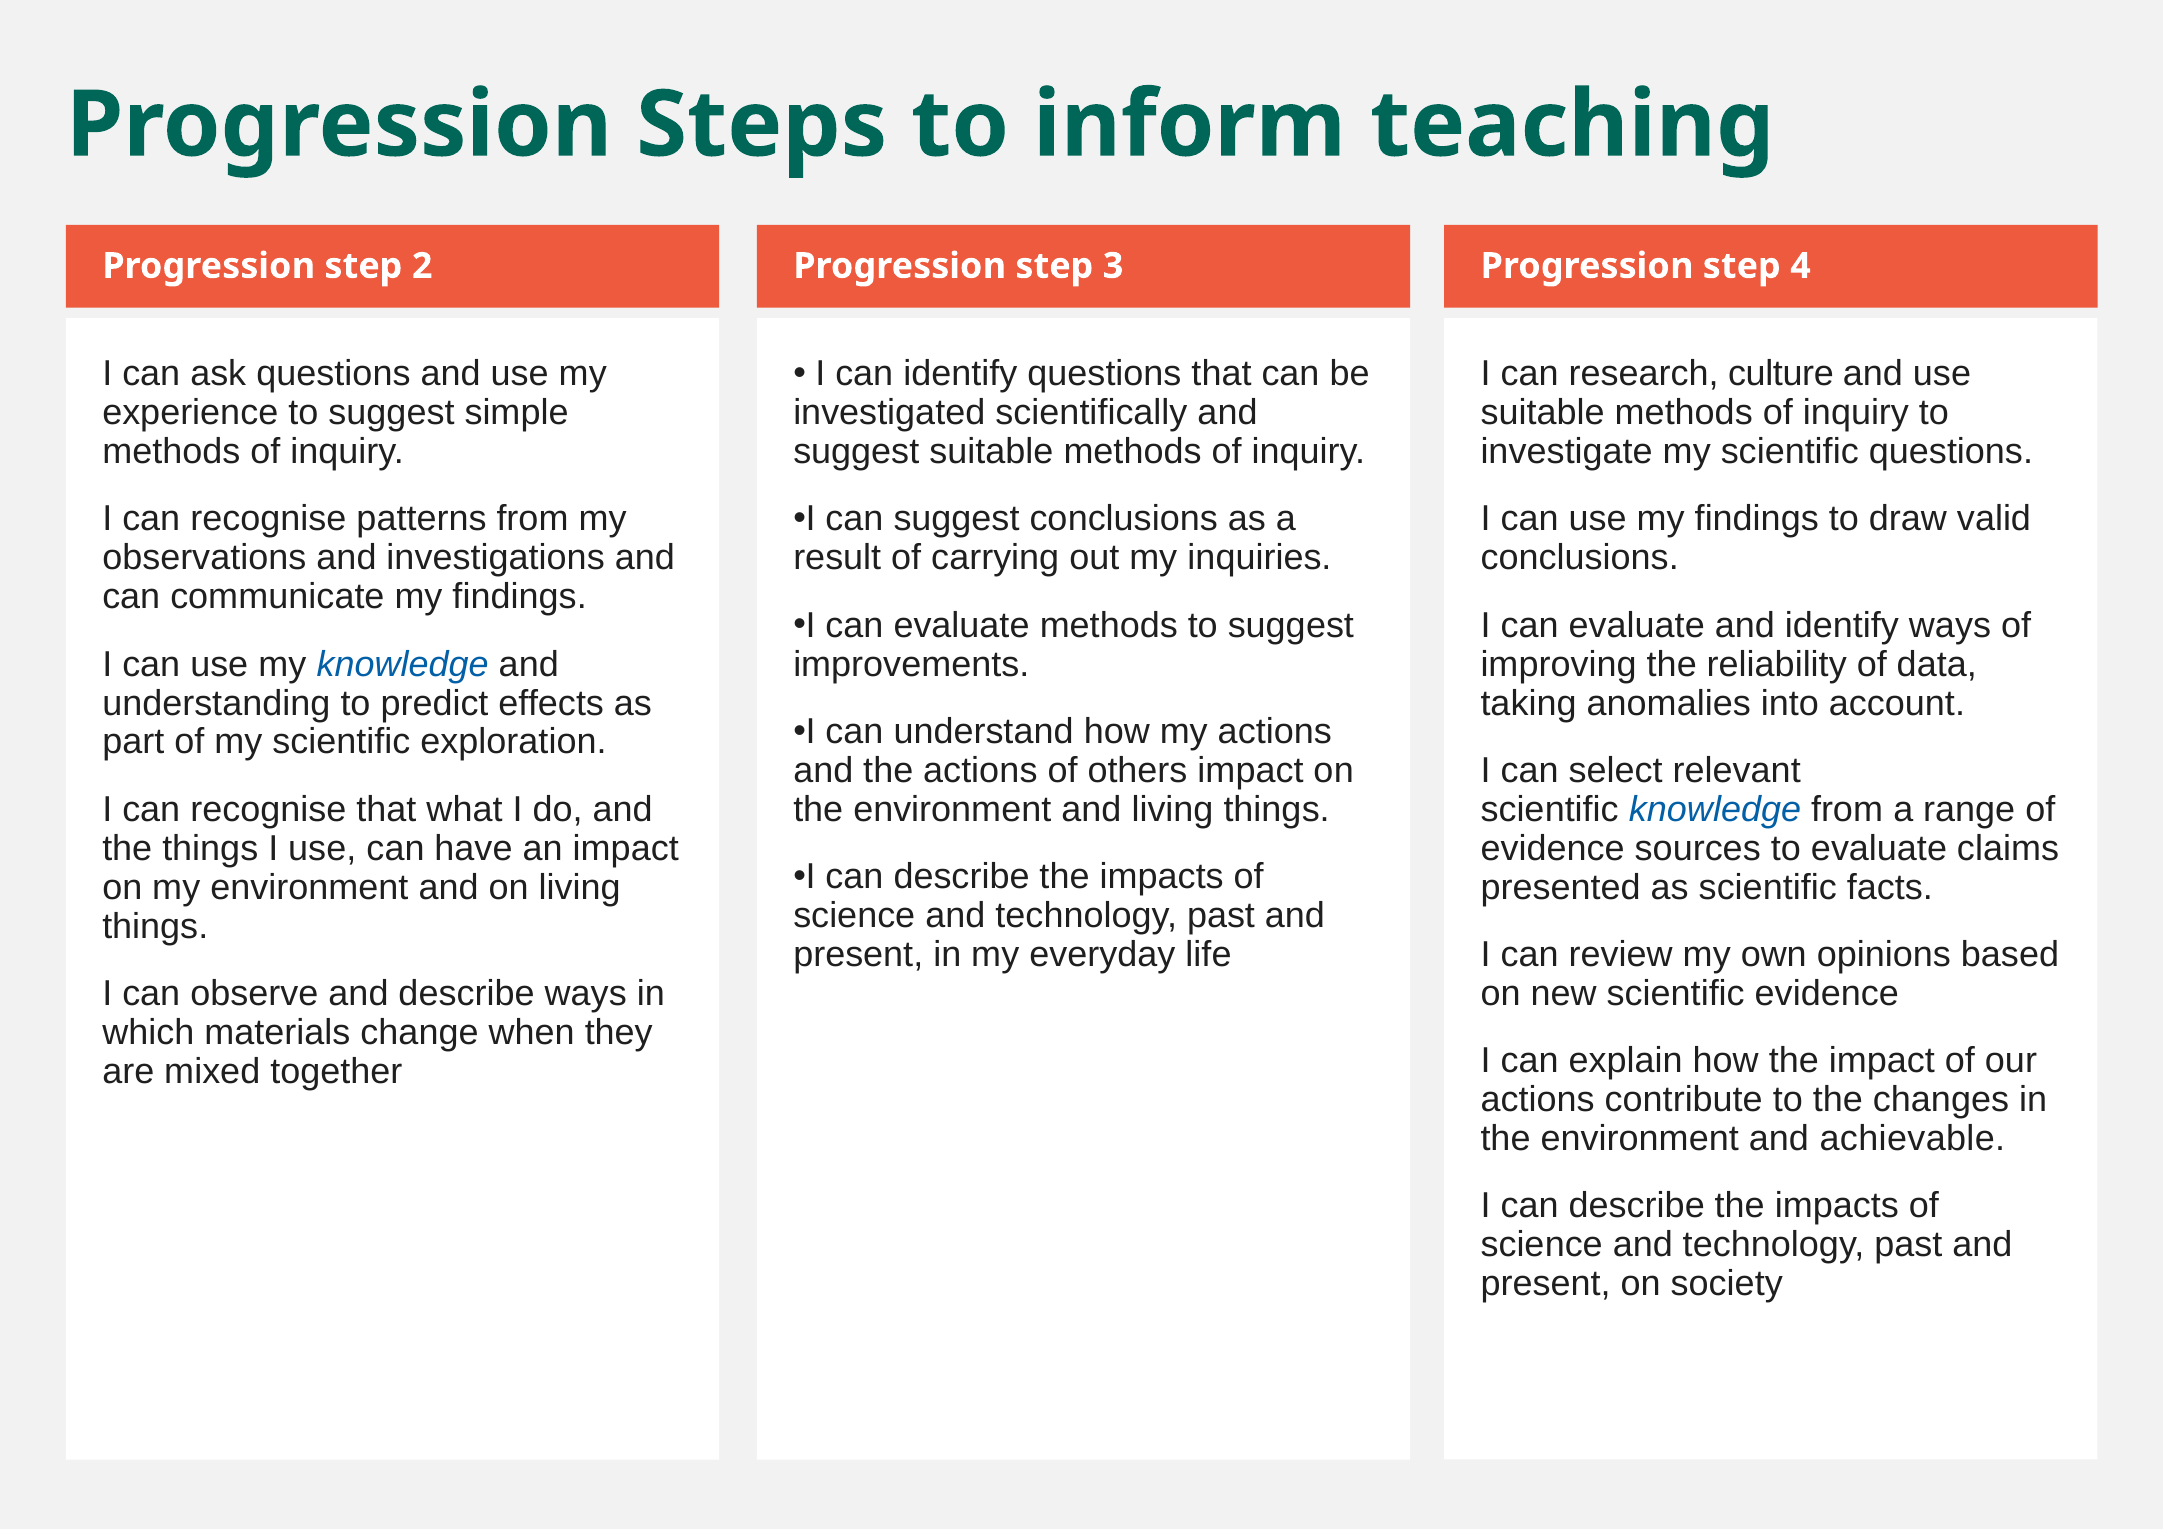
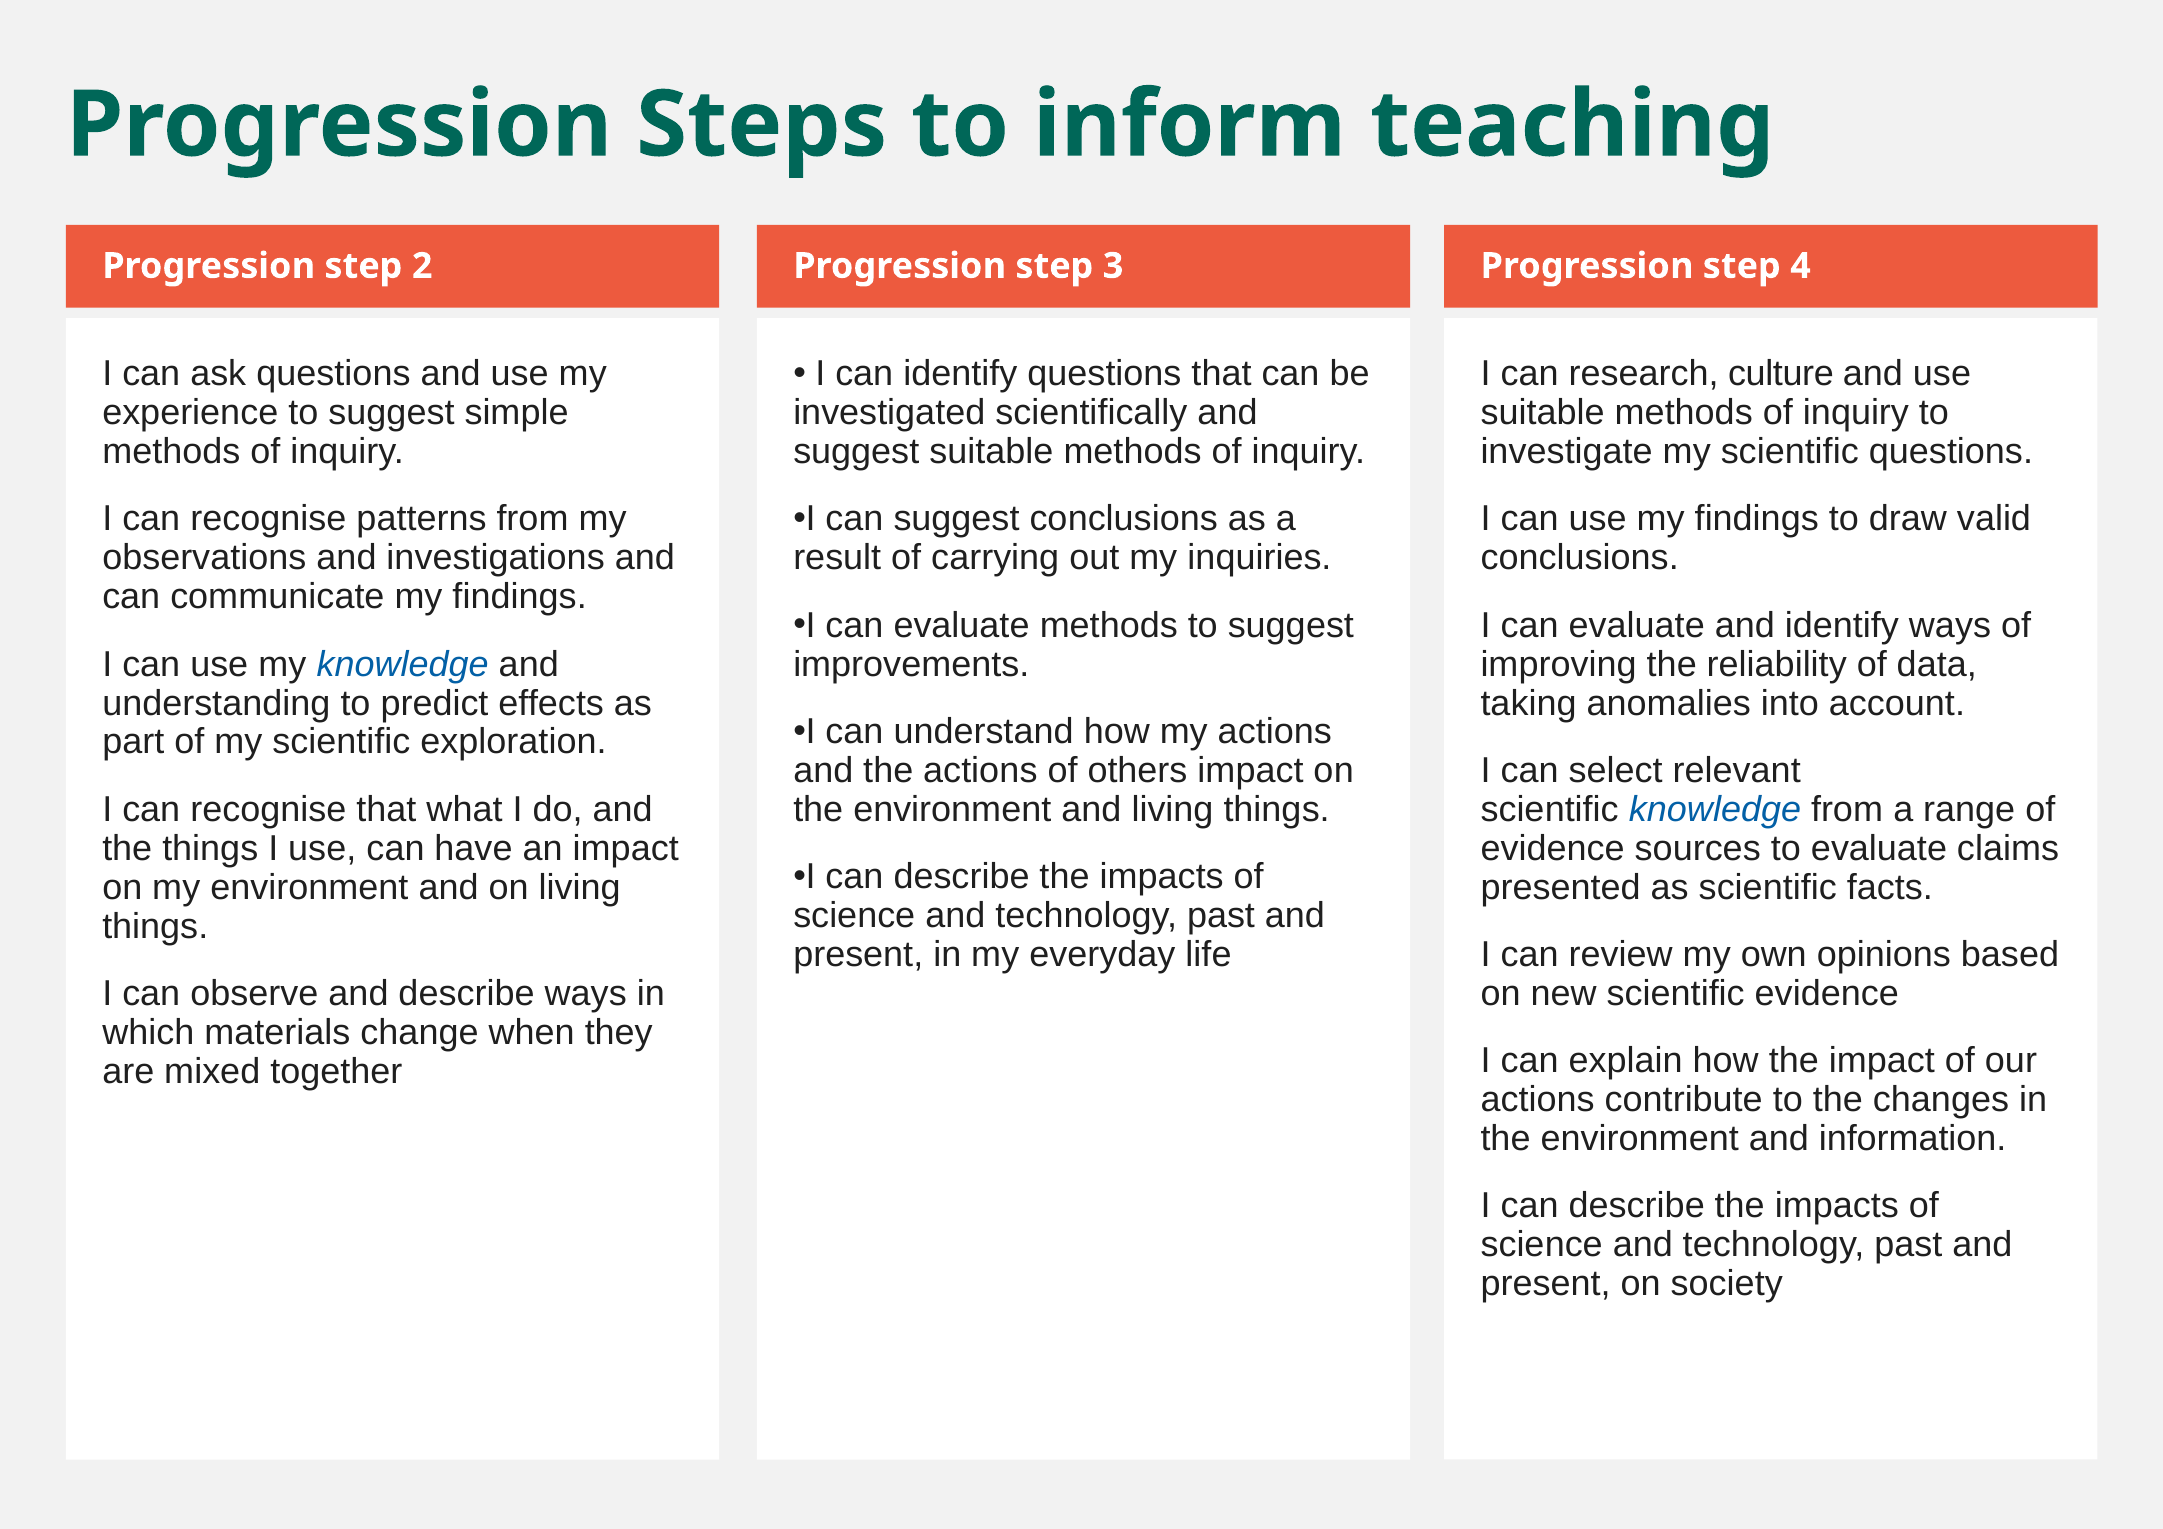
achievable: achievable -> information (1913, 1139)
